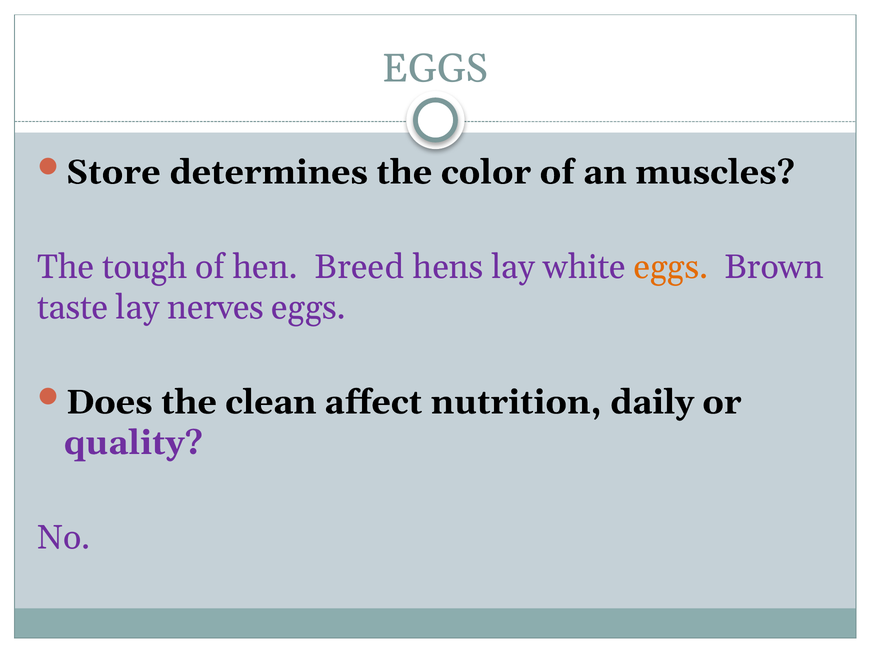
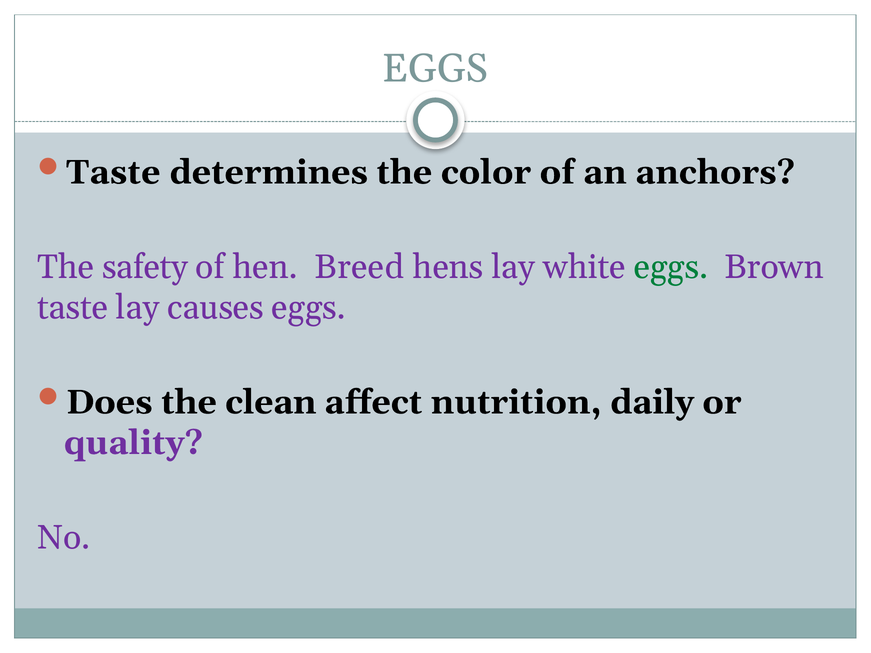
Store: Store -> Taste (113, 172)
muscles: muscles -> anchors (715, 172)
tough: tough -> safety (145, 267)
eggs colour: orange -> green (671, 267)
nerves: nerves -> causes (216, 308)
